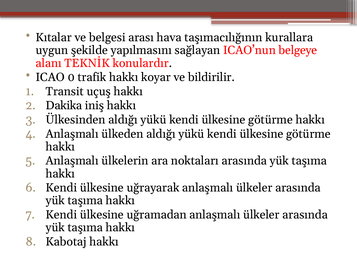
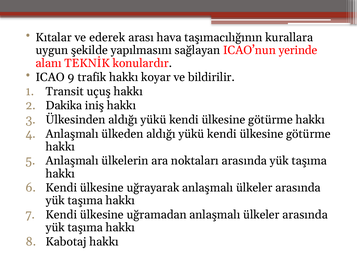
belgesi: belgesi -> ederek (107, 38)
belgeye: belgeye -> yerinde (298, 50)
0: 0 -> 9 (71, 77)
